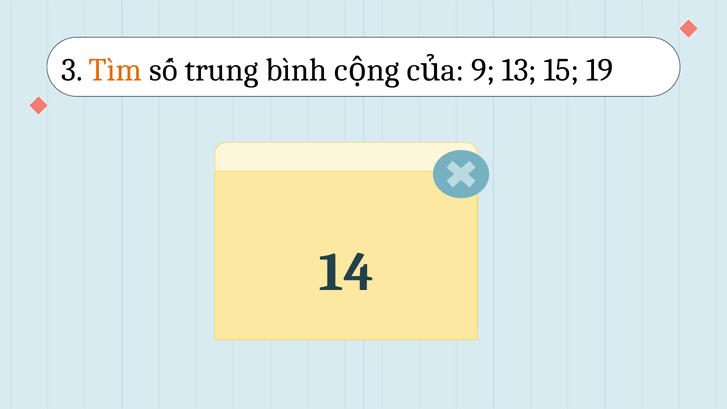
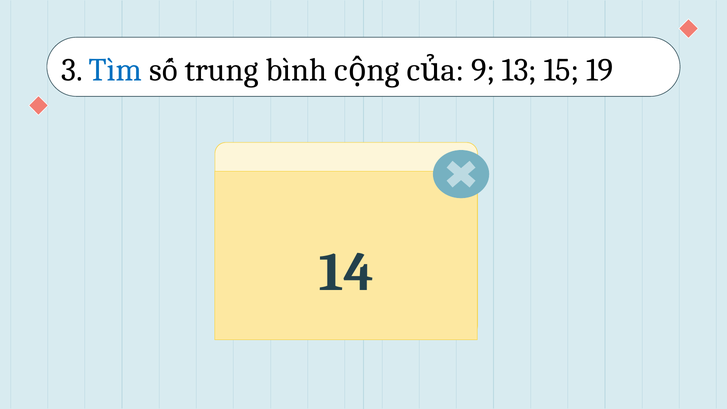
Tìm colour: orange -> blue (116, 70)
